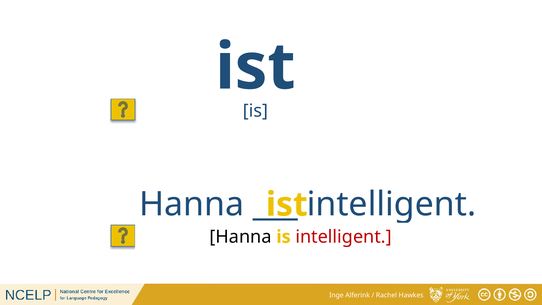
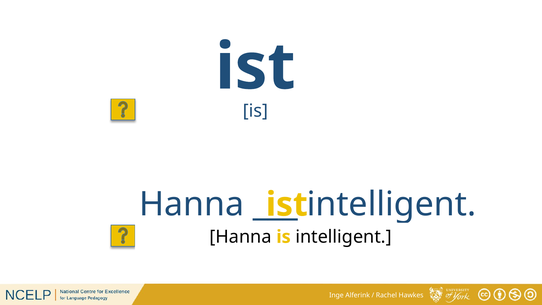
intelligent colour: red -> black (344, 237)
